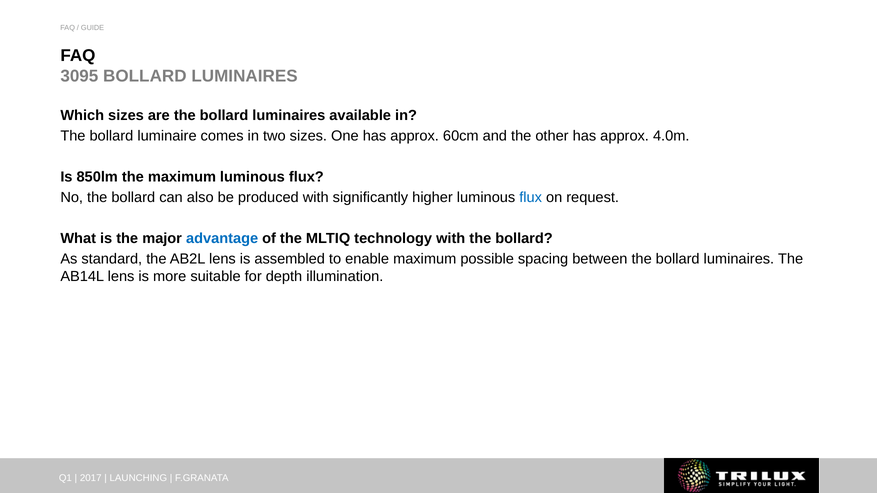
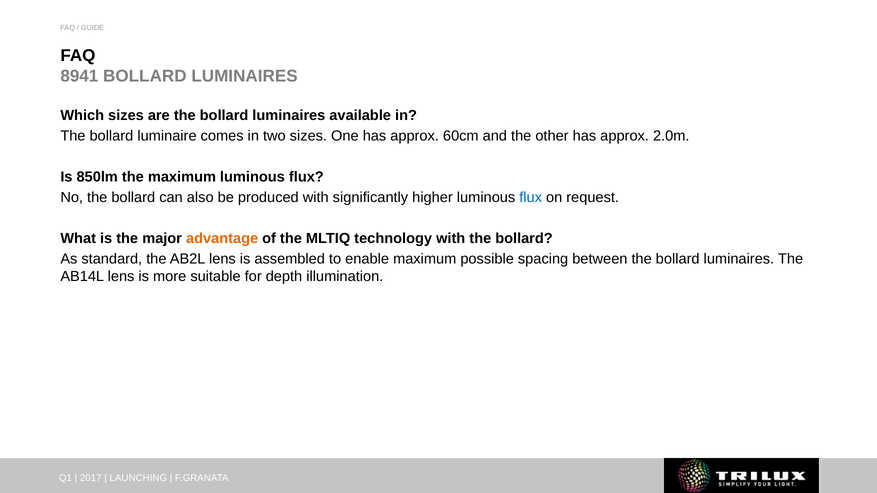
3095: 3095 -> 8941 (79, 76)
4.0m: 4.0m -> 2.0m (671, 136)
advantage colour: blue -> orange (222, 239)
